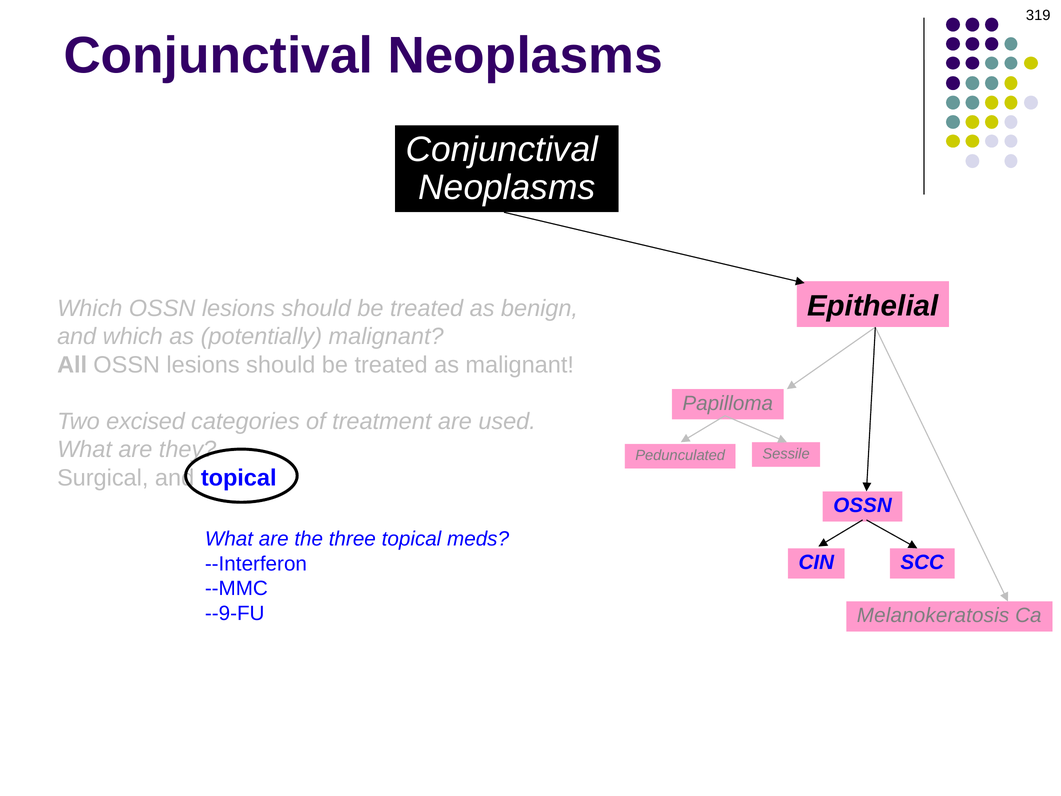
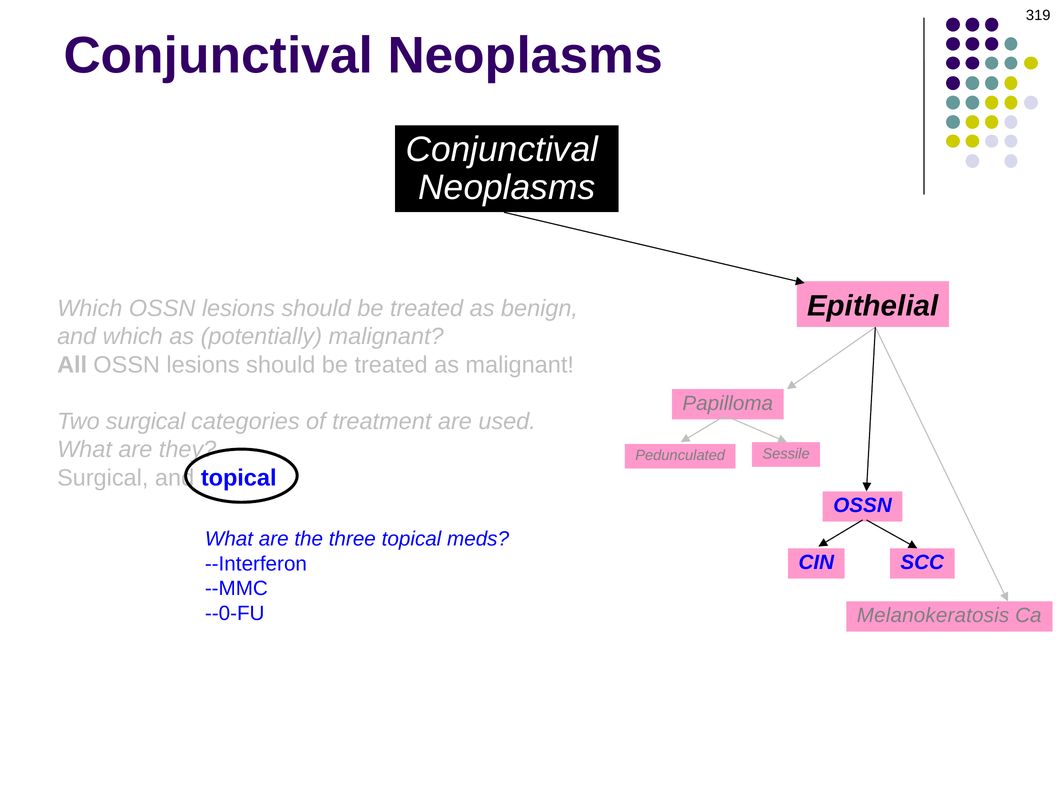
Two excised: excised -> surgical (146, 421)
--9-FU: --9-FU -> --0-FU (235, 613)
